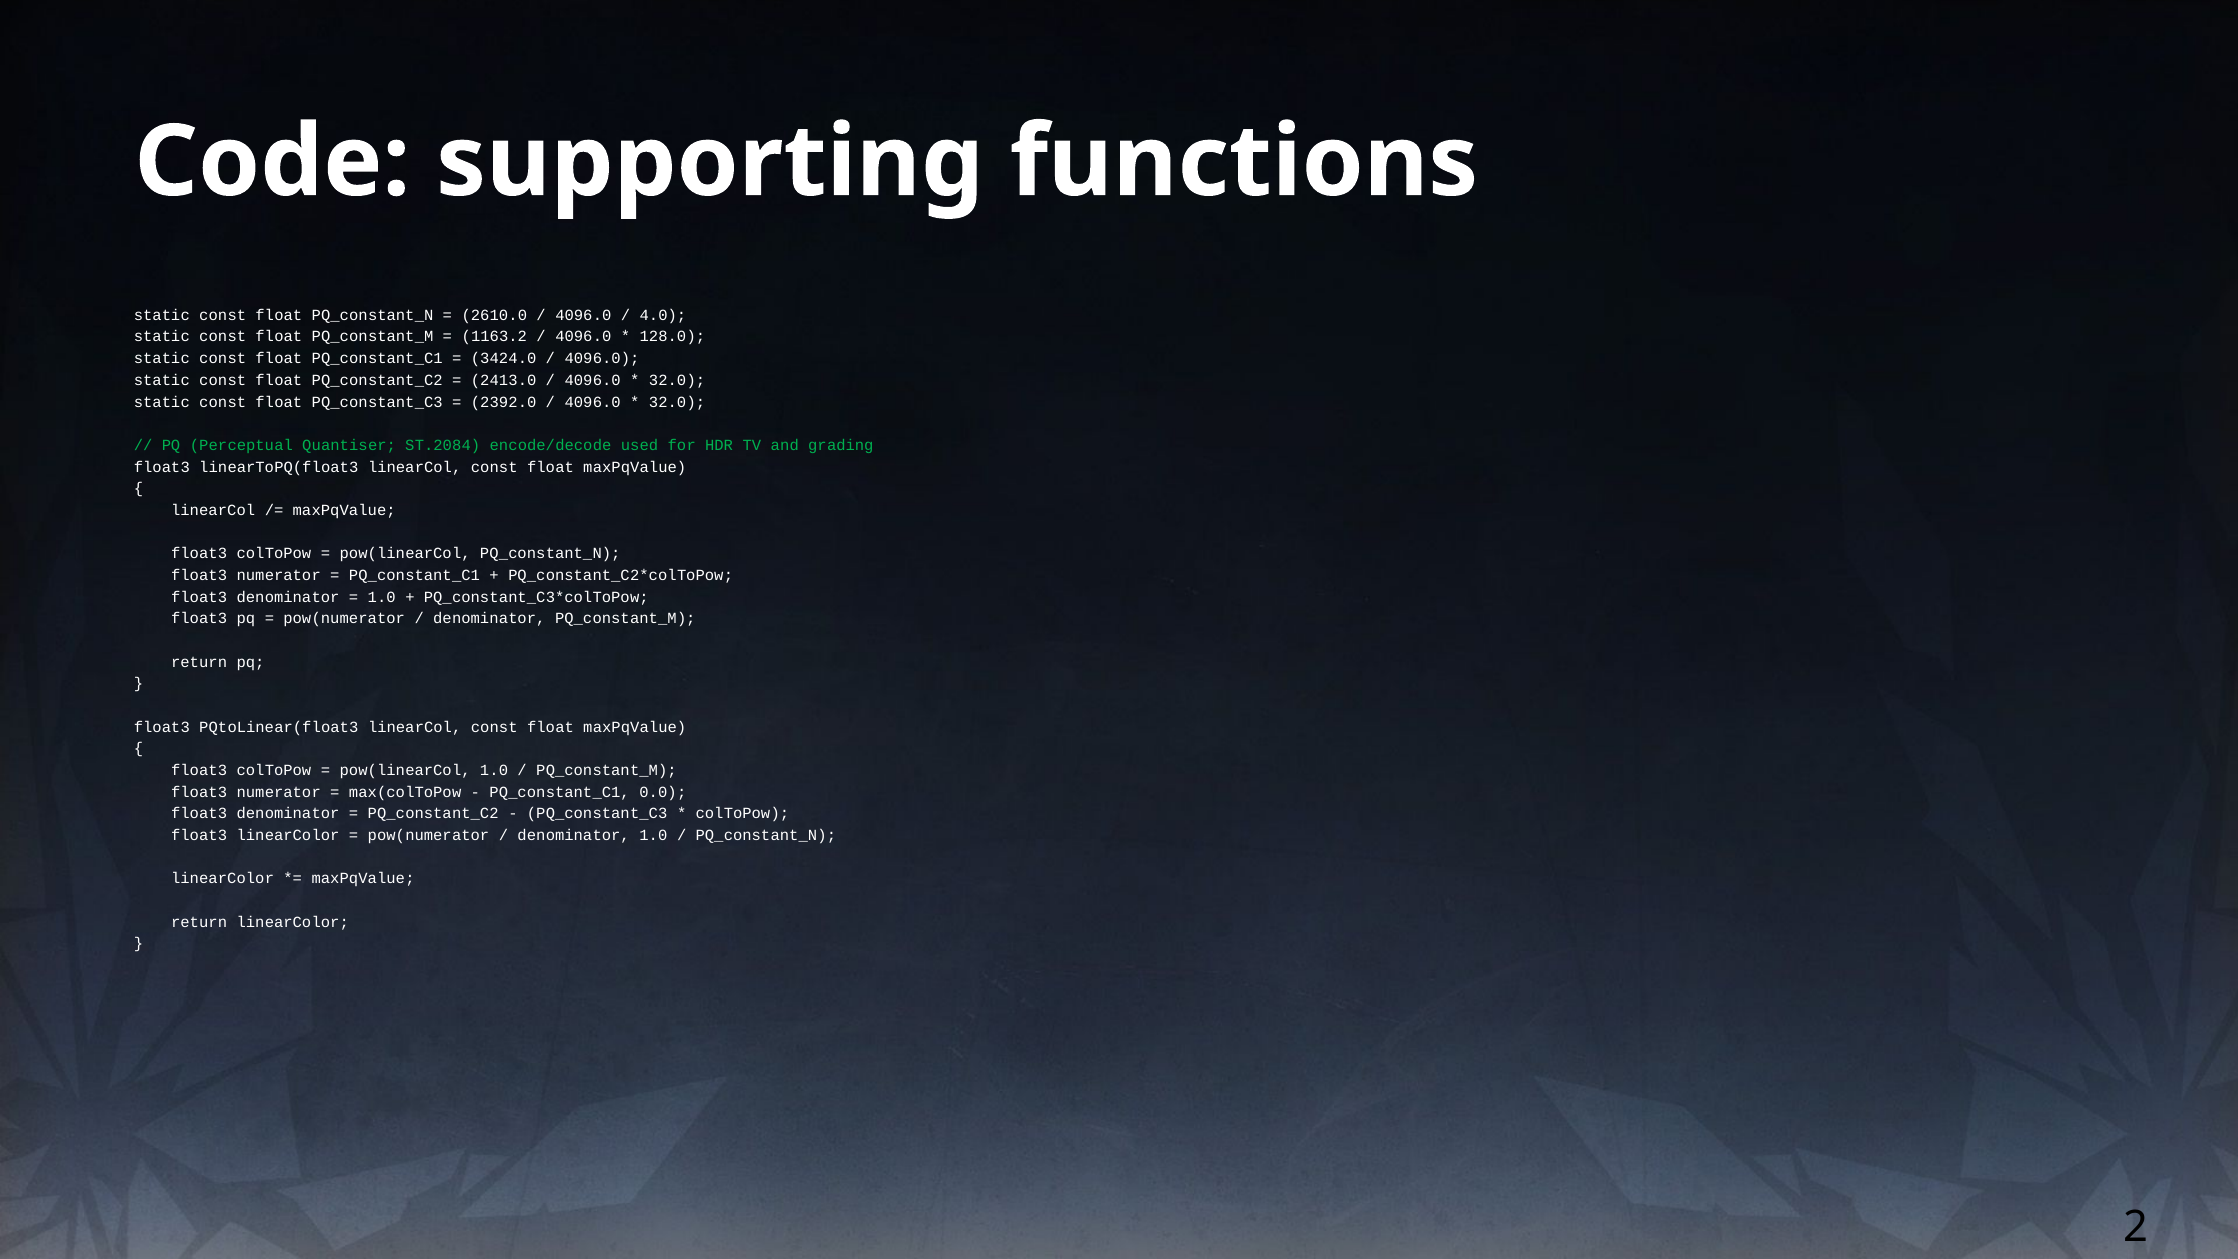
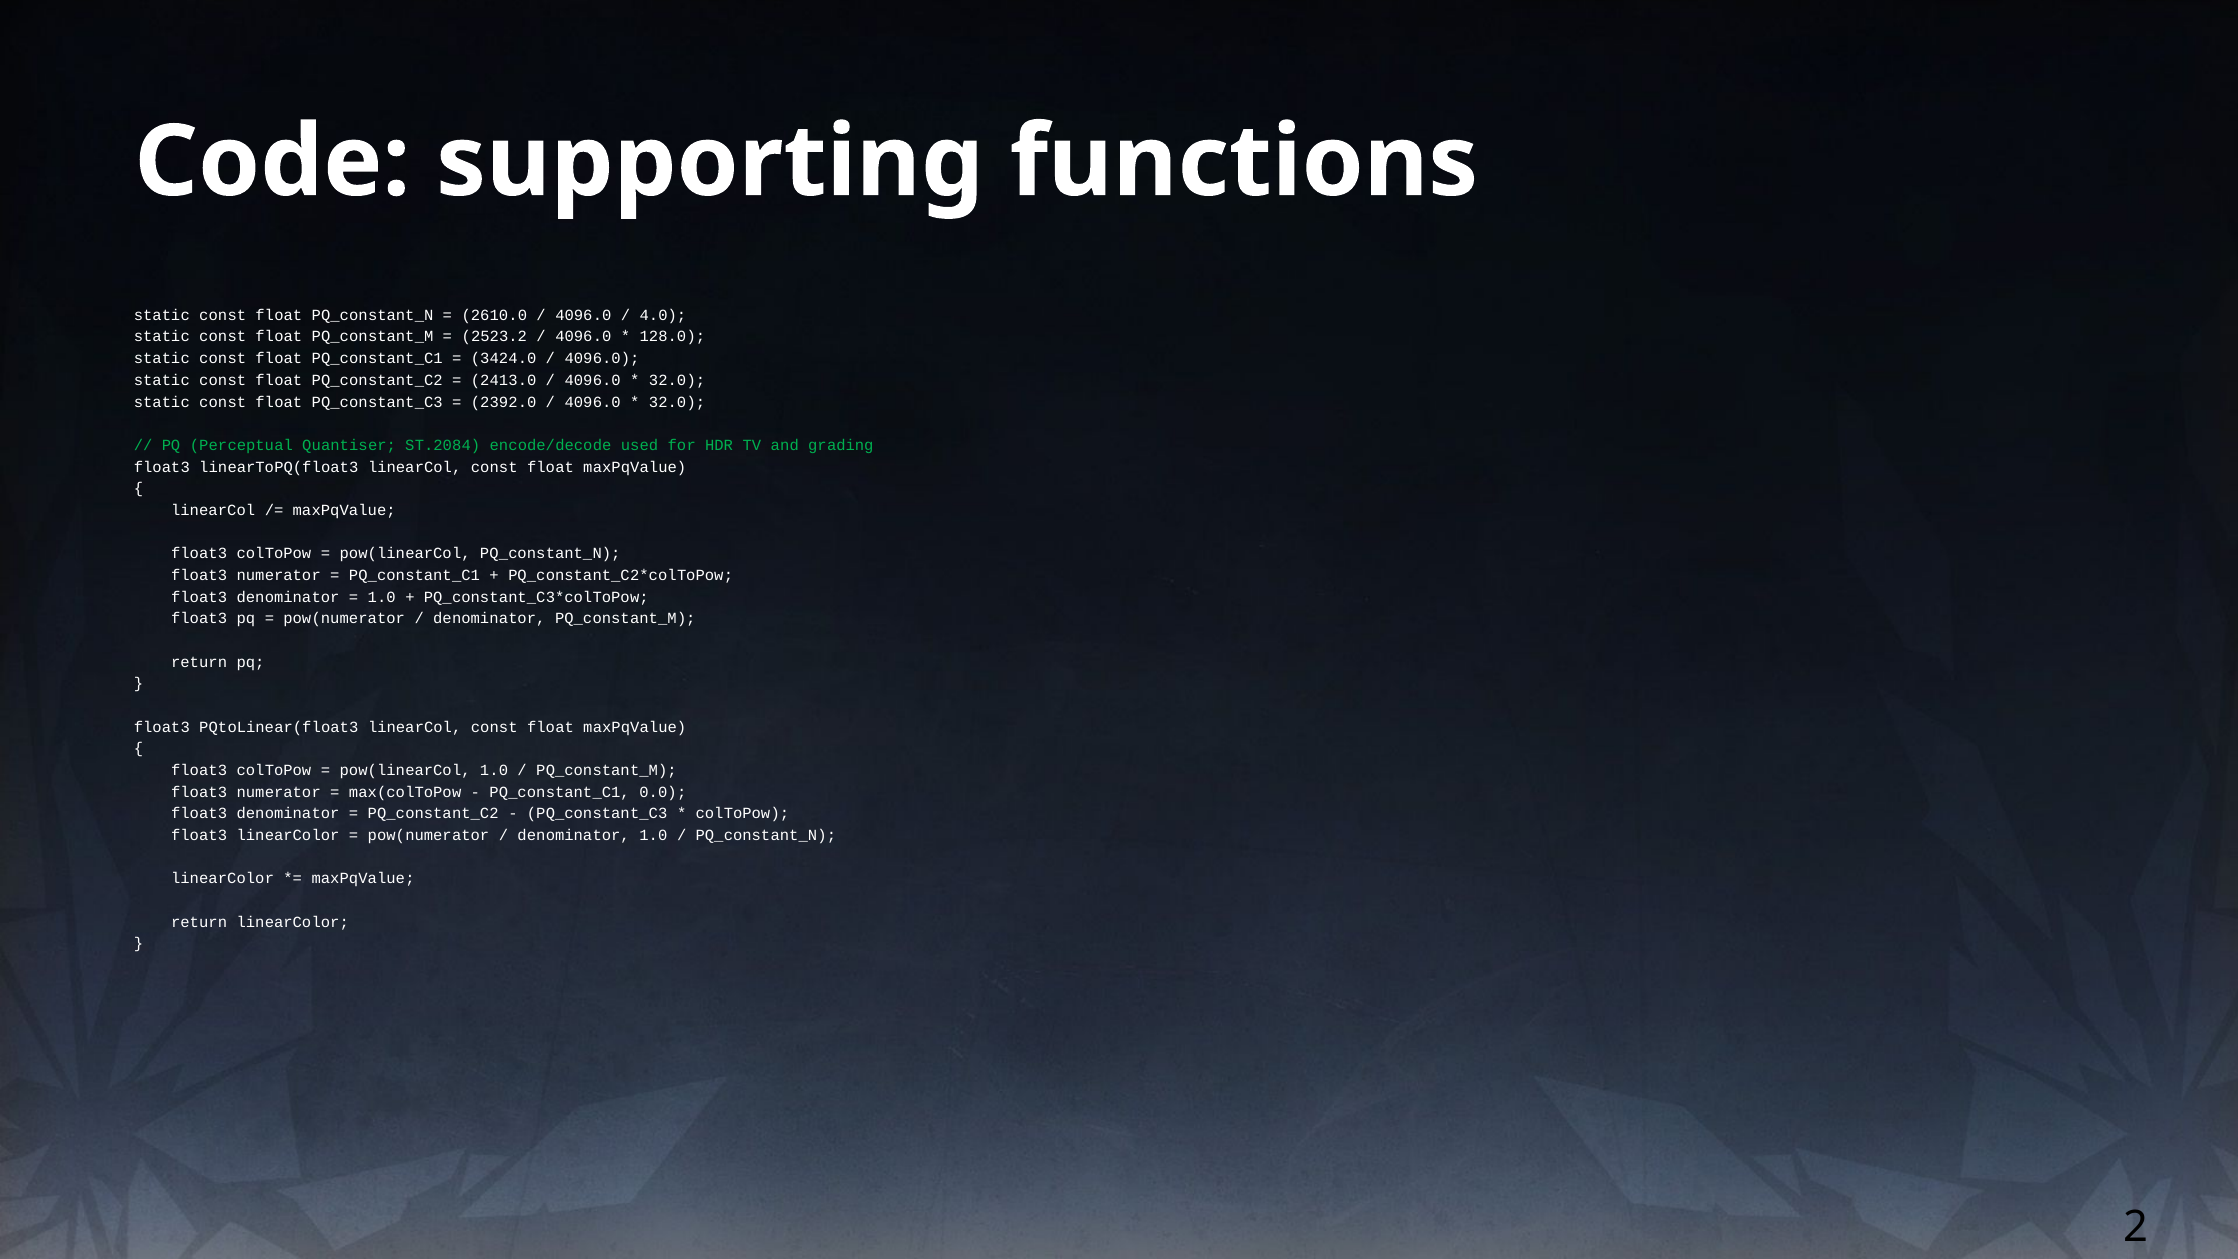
1163.2: 1163.2 -> 2523.2 (494, 337)
